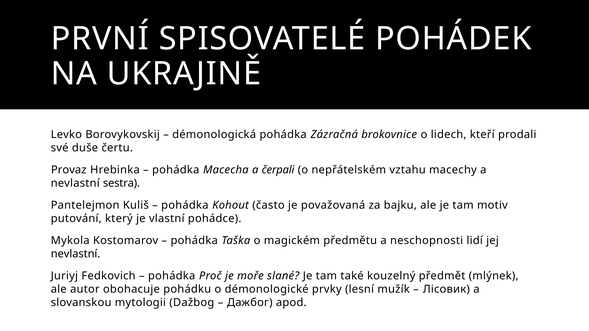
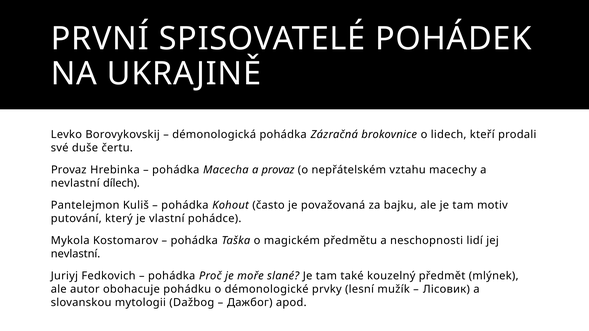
a čerpali: čerpali -> provaz (278, 170)
sestra: sestra -> dílech (121, 183)
